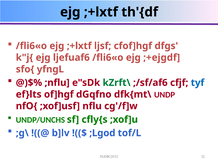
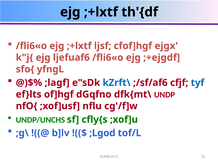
dfgs: dfgs -> ejgx (166, 46)
;nflu: ;nflu -> ;lagf (57, 82)
kZrft\ colour: green -> blue (117, 82)
